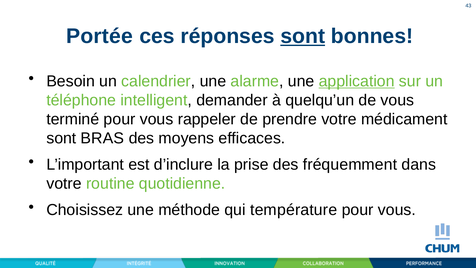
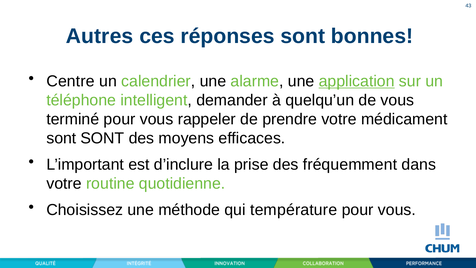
Portée: Portée -> Autres (100, 36)
sont underline: present -> none (303, 36)
Besoin: Besoin -> Centre (71, 81)
sont BRAS: BRAS -> SONT (102, 138)
